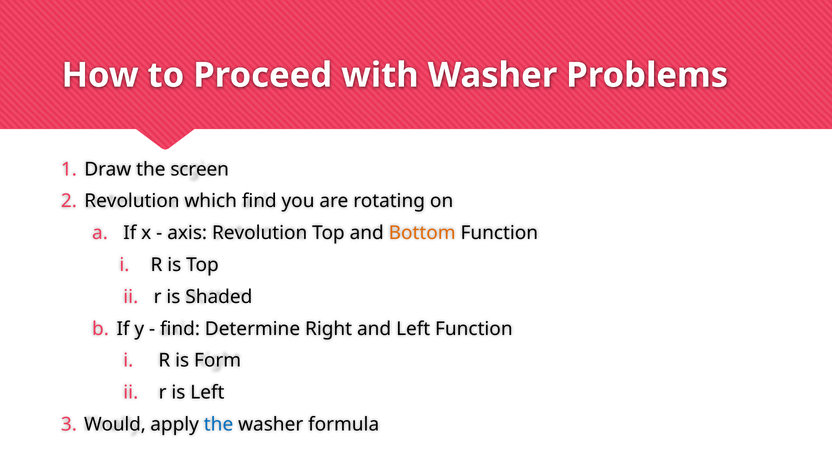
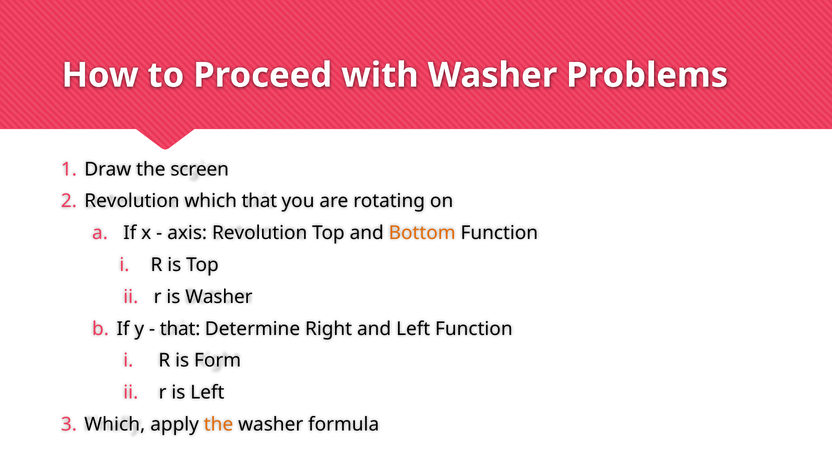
which find: find -> that (259, 201)
is Shaded: Shaded -> Washer (219, 297)
find: find -> that (180, 329)
Would: Would -> Which (115, 424)
the colour: blue -> orange (219, 424)
